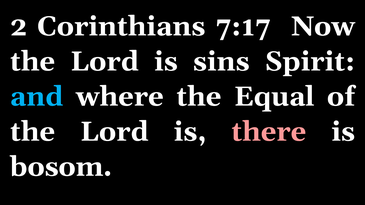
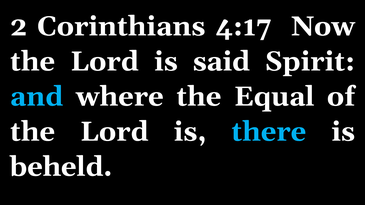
7:17: 7:17 -> 4:17 (243, 26)
sins: sins -> said (221, 62)
there colour: pink -> light blue (269, 132)
bosom: bosom -> beheld (61, 167)
